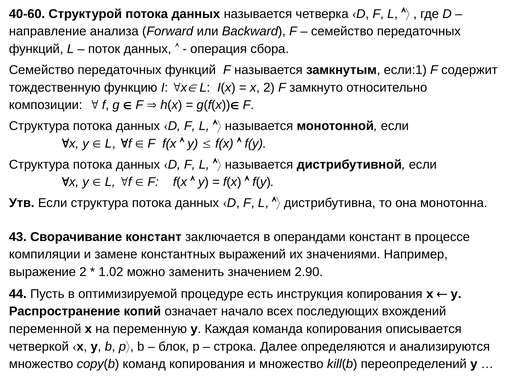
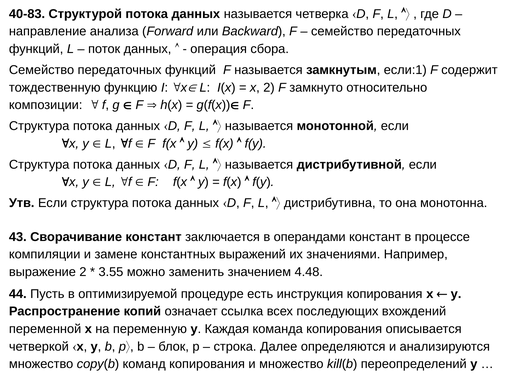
40-60: 40-60 -> 40-83 (27, 14)
1.02: 1.02 -> 3.55 (111, 272)
2.90: 2.90 -> 4.48 (309, 272)
начало: начало -> ссылка (242, 312)
